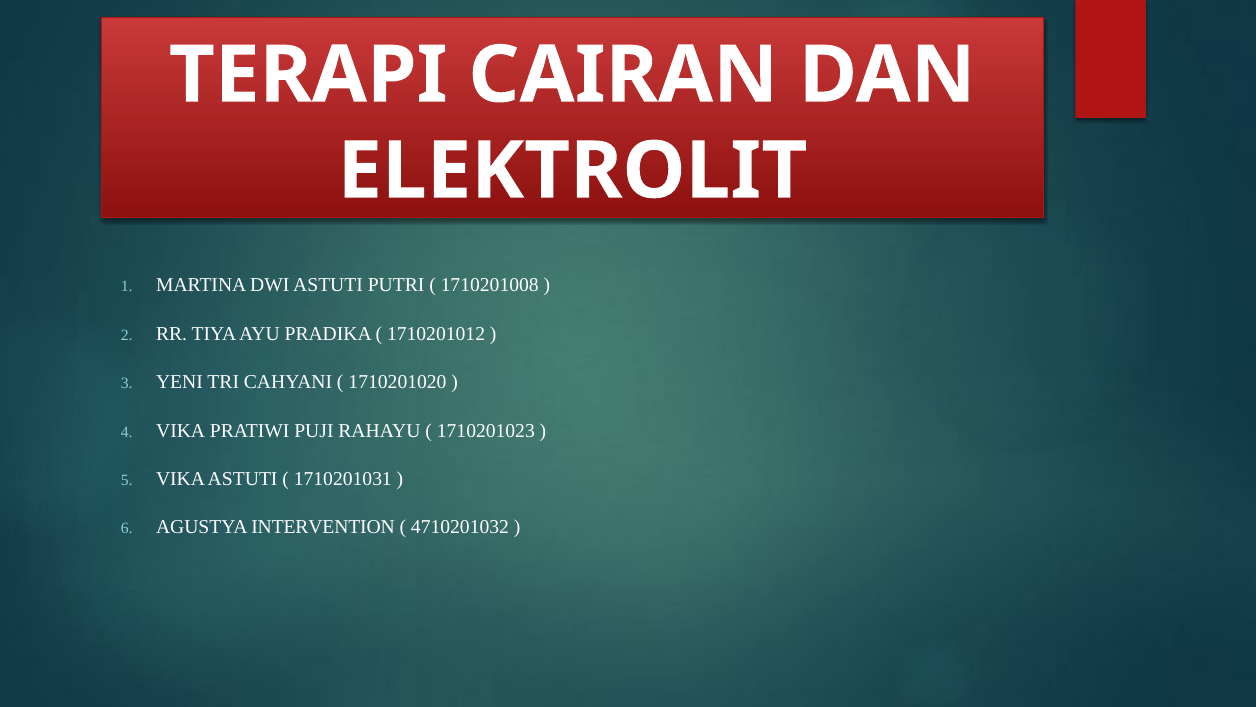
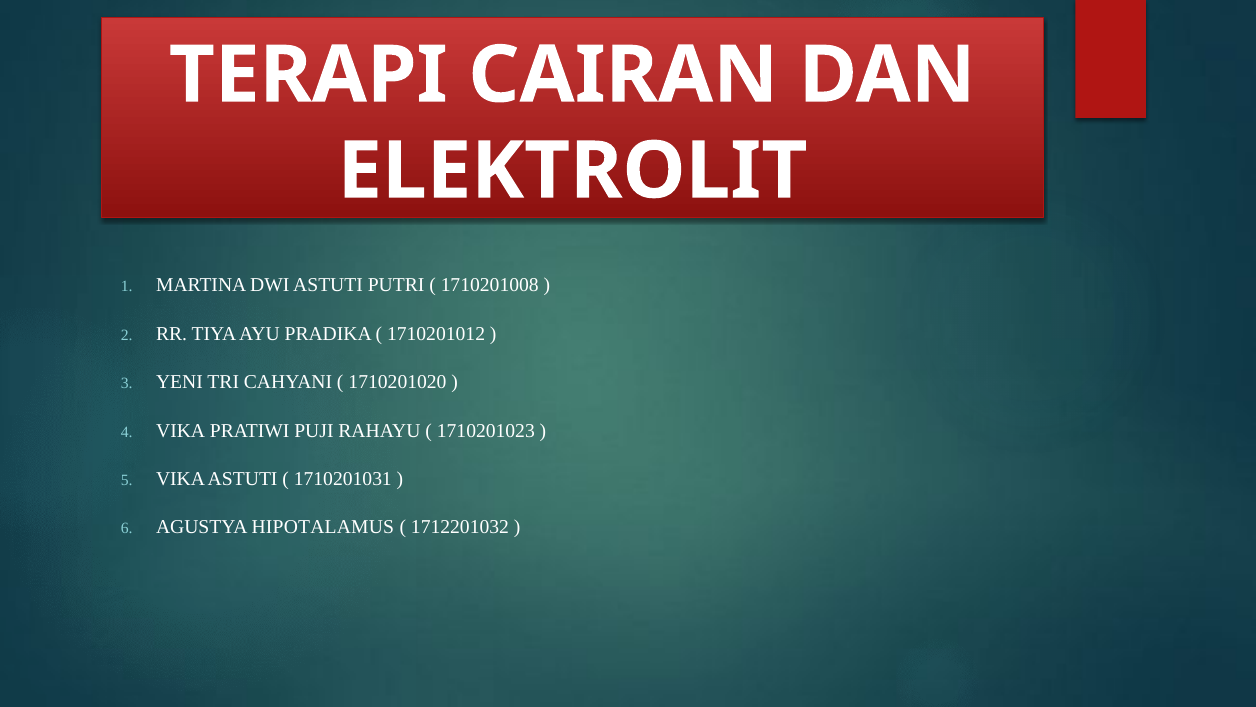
INTERVENTION: INTERVENTION -> HIPOTALAMUS (323, 527)
4710201032: 4710201032 -> 1712201032 (460, 527)
